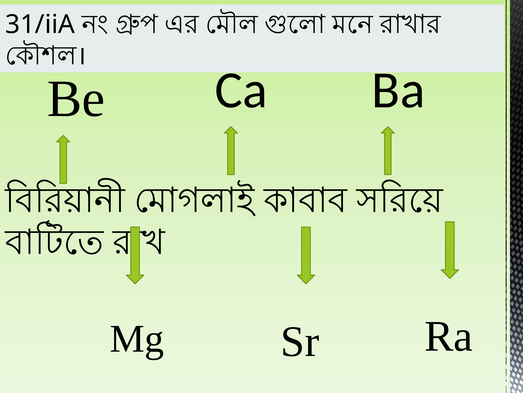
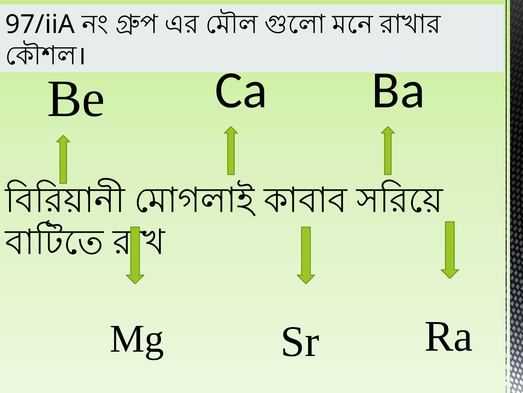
31/iiA: 31/iiA -> 97/iiA (40, 24)
